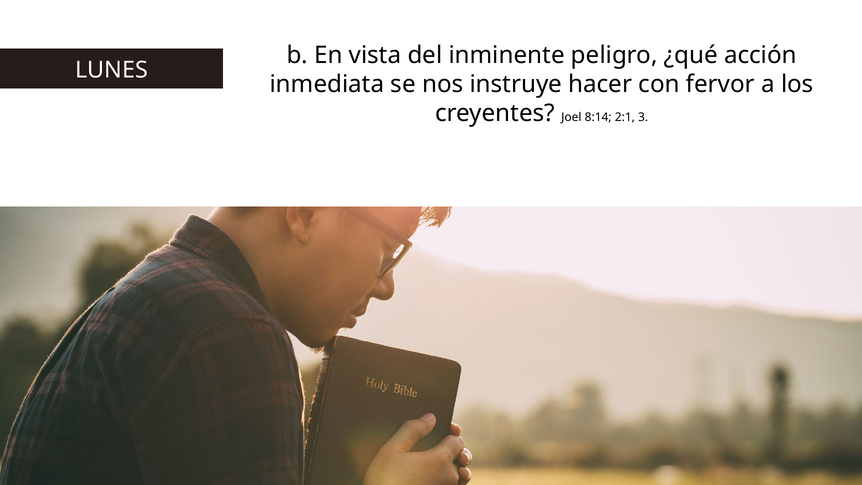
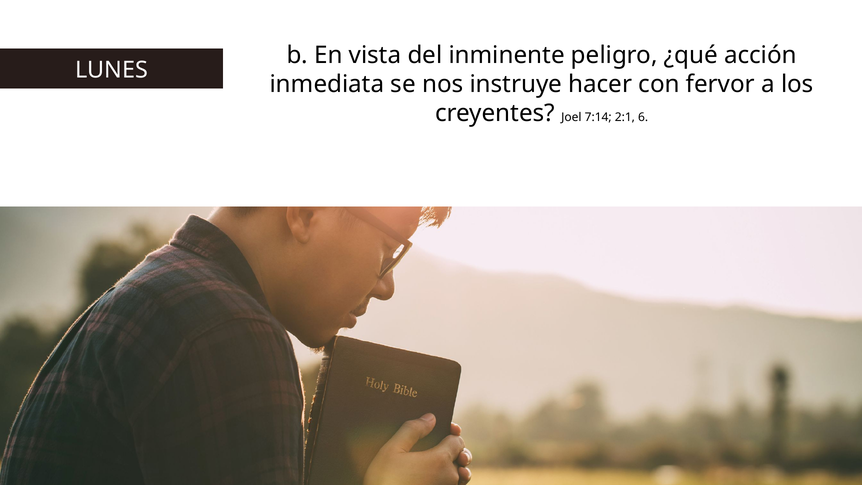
8:14: 8:14 -> 7:14 (598, 117)
3: 3 -> 6 (643, 117)
